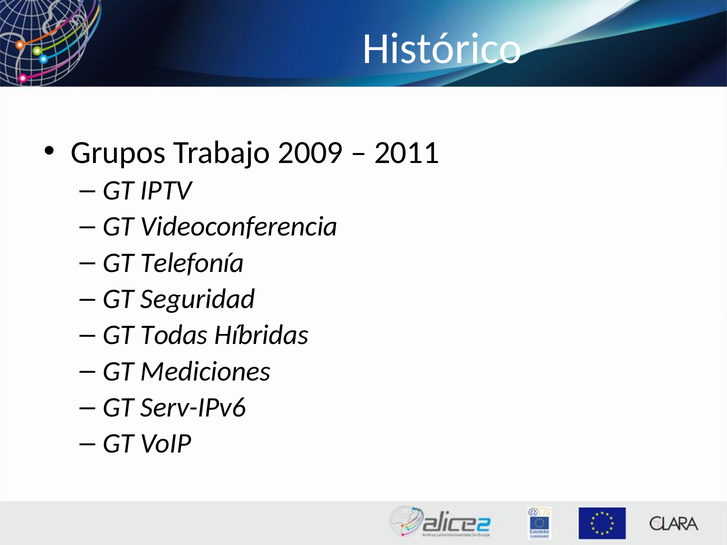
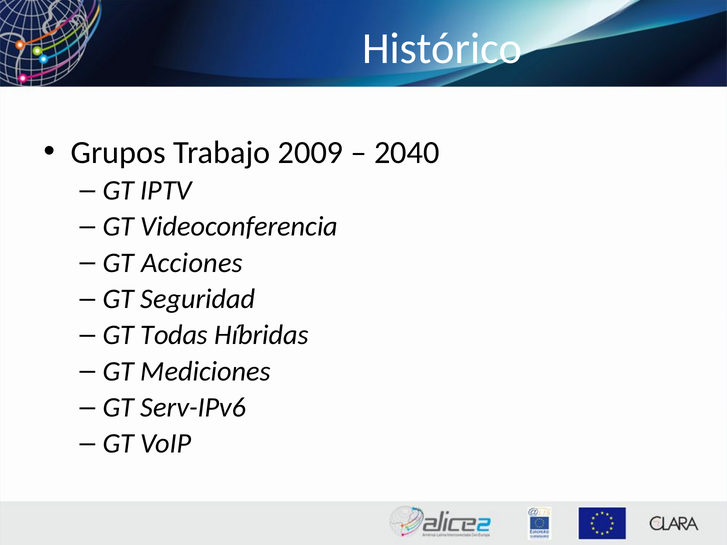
2011: 2011 -> 2040 (407, 153)
Telefonía: Telefonía -> Acciones (192, 263)
